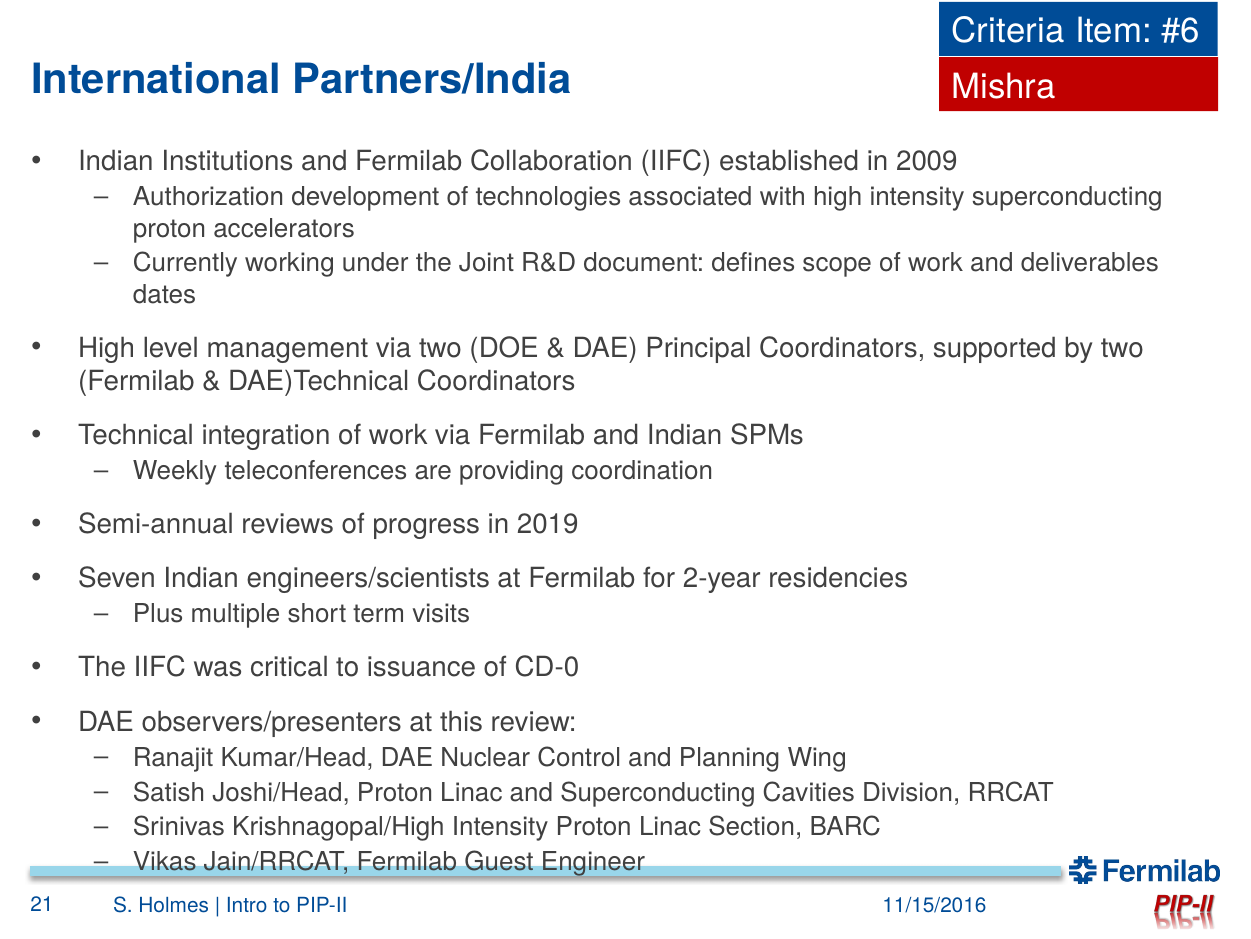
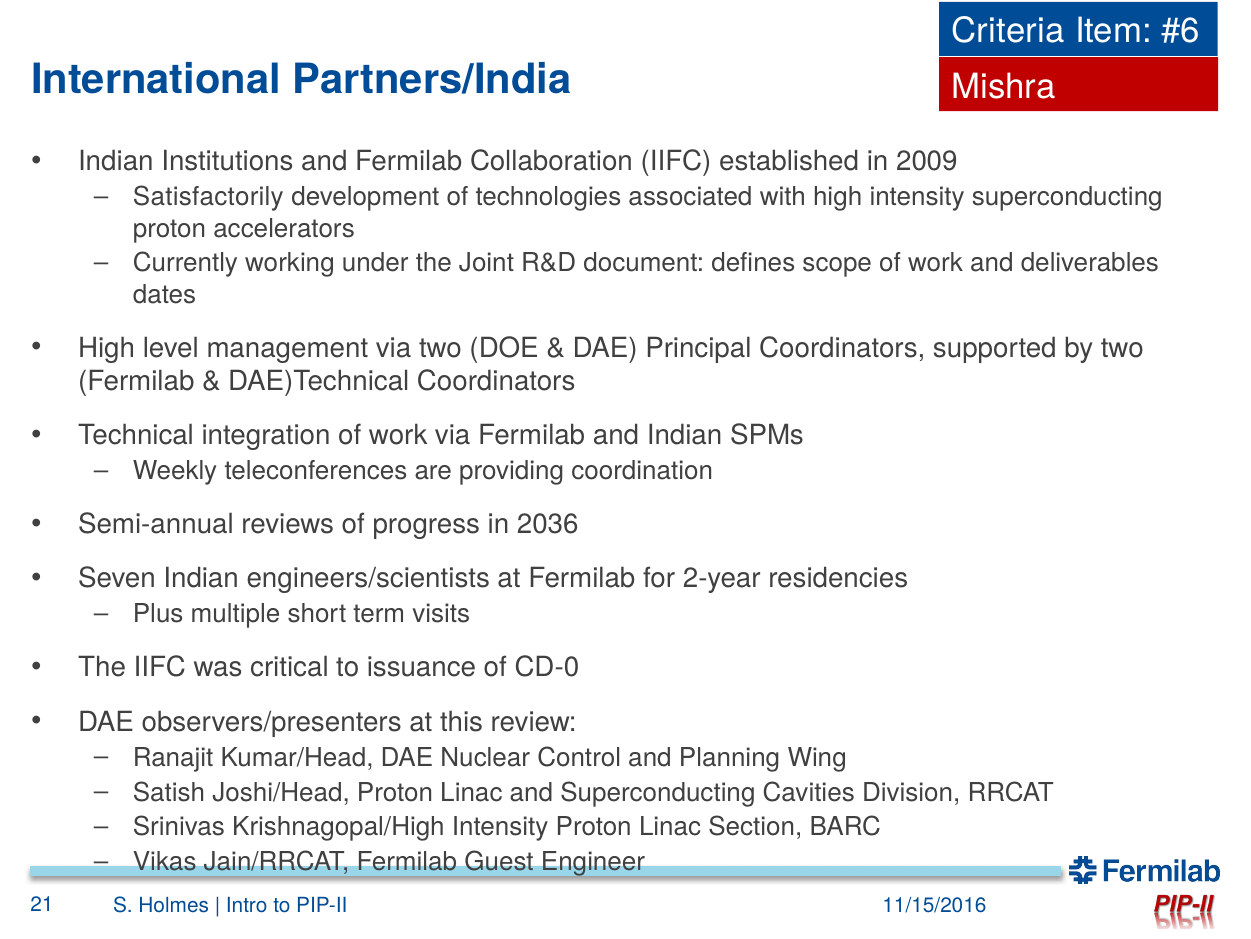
Authorization: Authorization -> Satisfactorily (208, 197)
2019: 2019 -> 2036 (548, 524)
